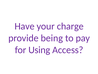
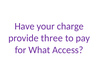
being: being -> three (52, 38)
Using: Using -> What (39, 50)
